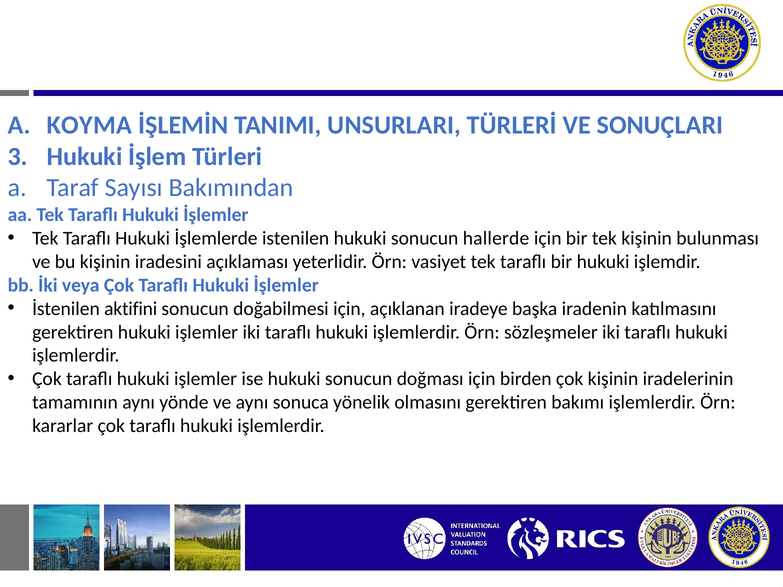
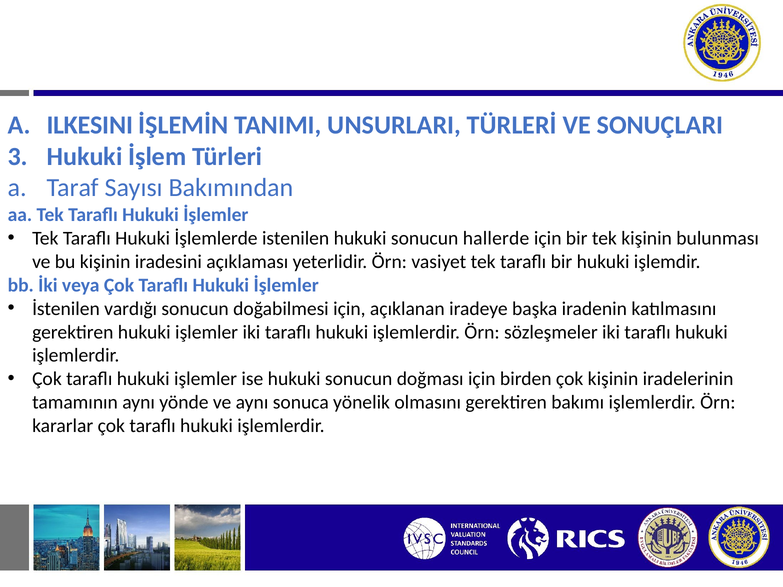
KOYMA: KOYMA -> ILKESINI (90, 125)
aktifini: aktifini -> vardığı (131, 309)
